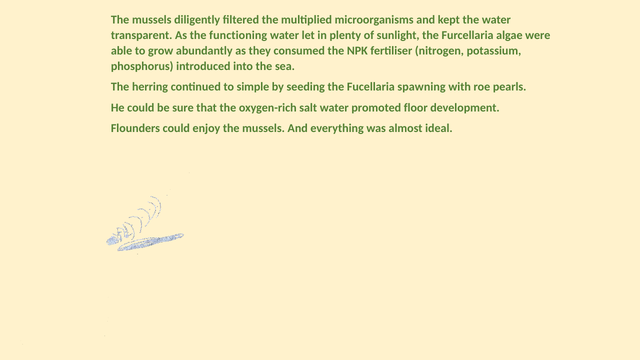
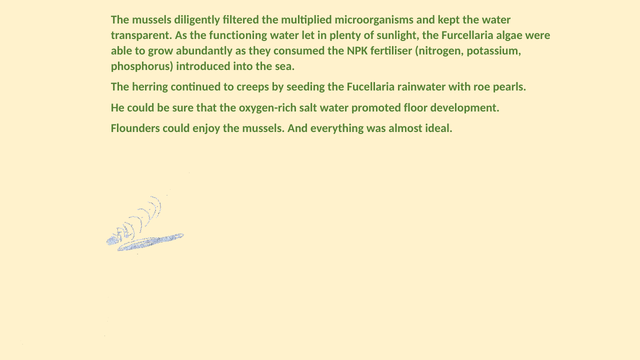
simple: simple -> creeps (253, 87)
spawning: spawning -> rainwater (422, 87)
